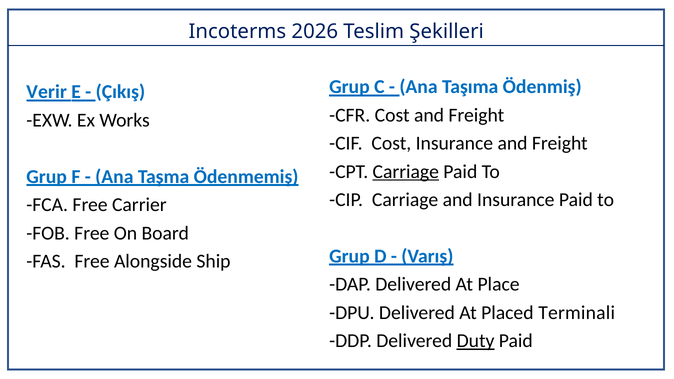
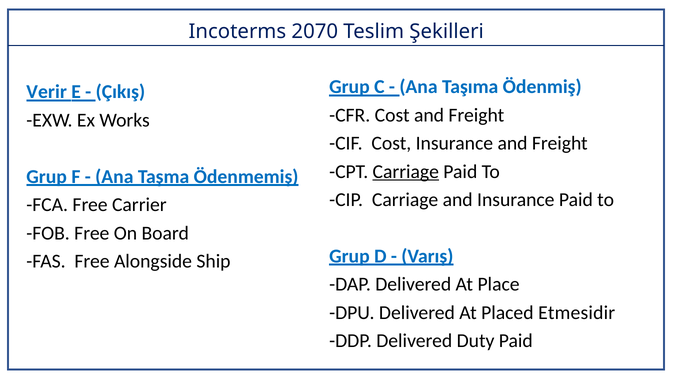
2026: 2026 -> 2070 (315, 31)
Terminali: Terminali -> Etmesidir (577, 313)
Duty underline: present -> none (476, 341)
